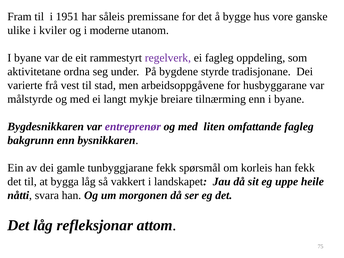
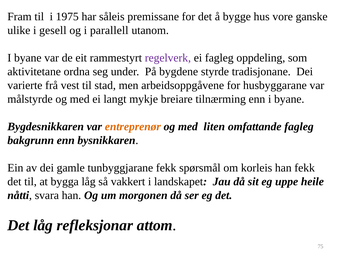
1951: 1951 -> 1975 (67, 16)
kviler: kviler -> gesell (53, 30)
moderne: moderne -> parallell (109, 30)
entreprenør colour: purple -> orange (133, 127)
